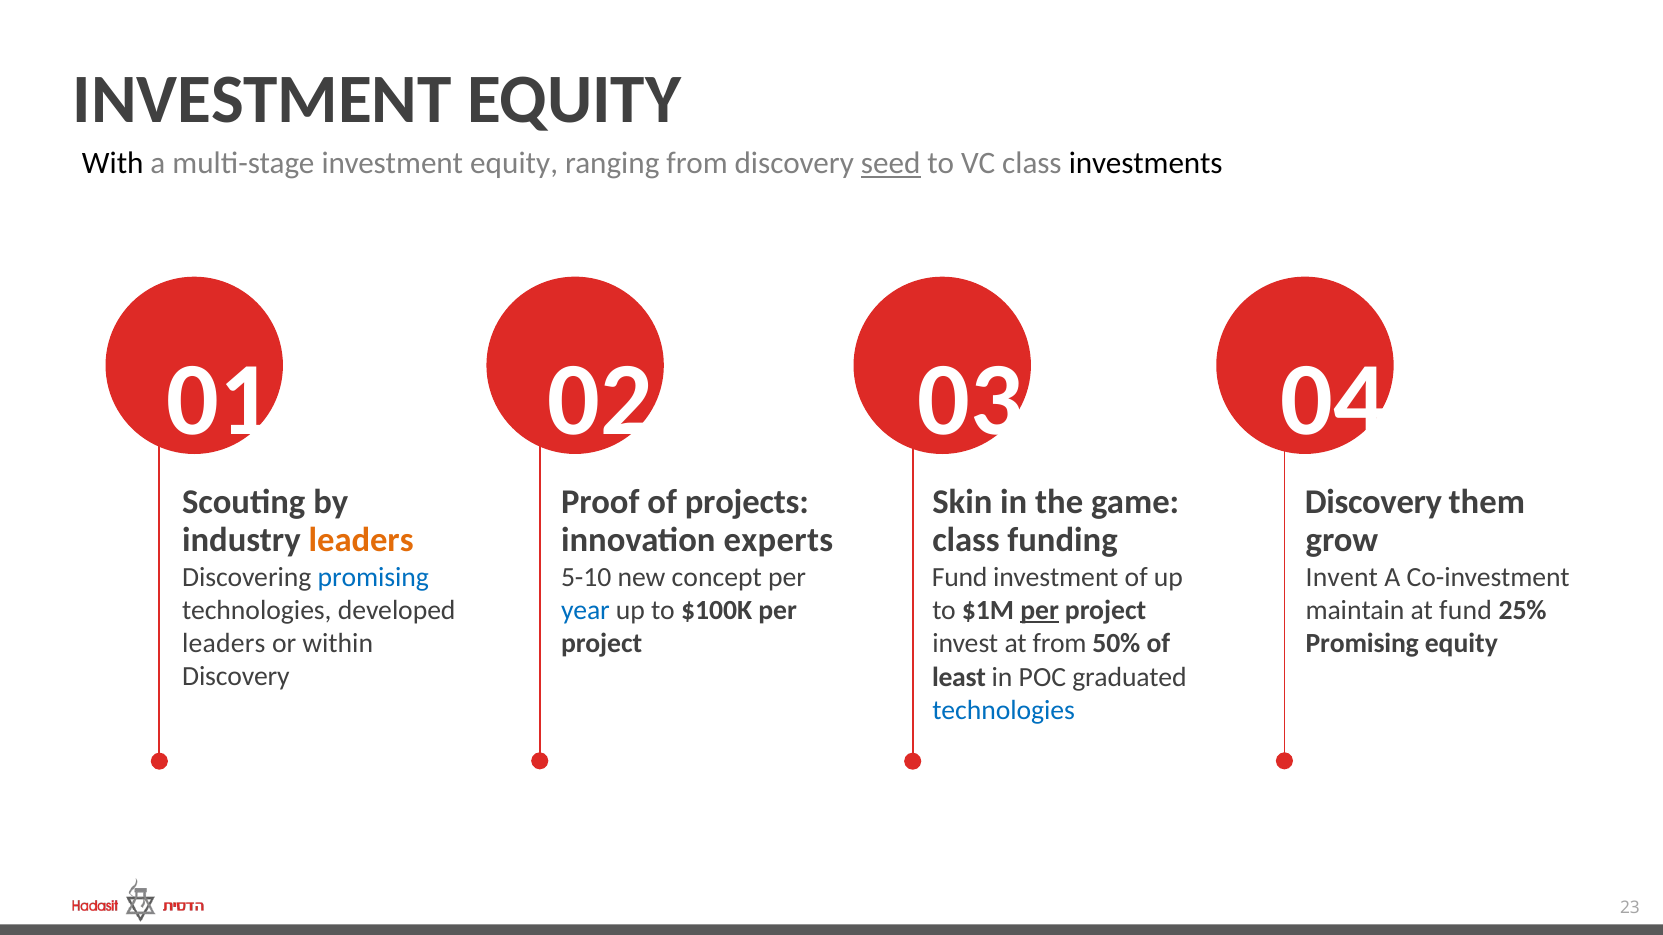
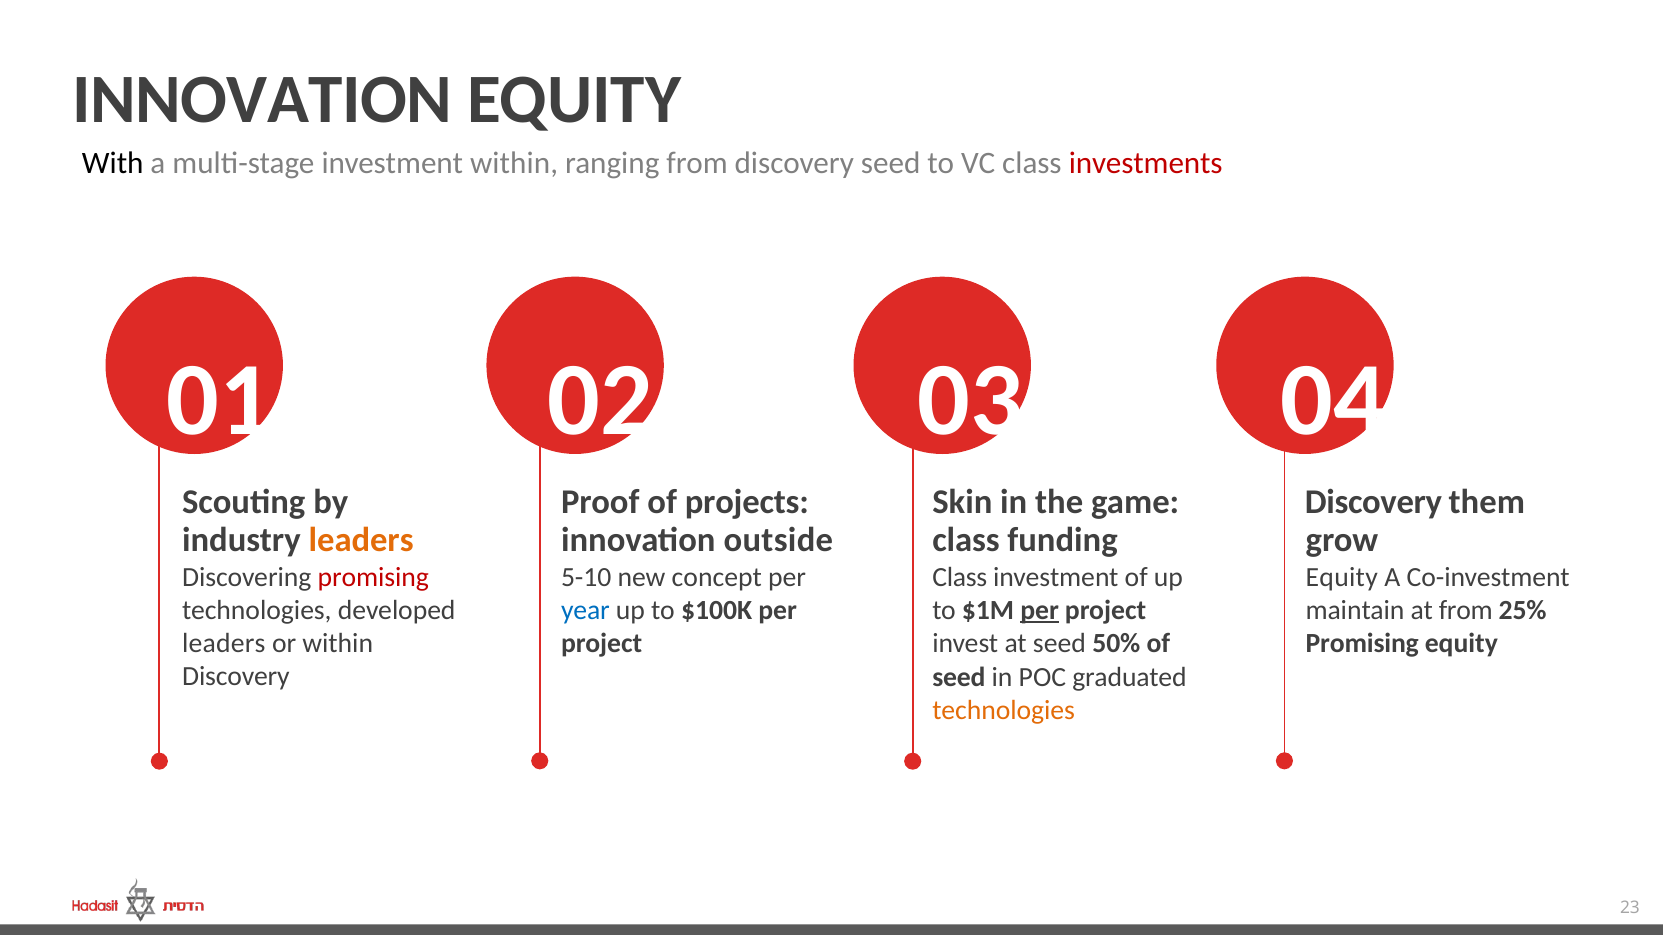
INVESTMENT: INVESTMENT -> INNOVATION (262, 99)
multi-stage investment equity: equity -> within (514, 163)
seed underline: present -> none (891, 163)
investments colour: black -> red (1146, 163)
experts: experts -> outside (778, 540)
promising colour: blue -> red (373, 577)
Fund: Fund -> Class (960, 577)
Invent: Invent -> Equity (1342, 577)
at fund: fund -> from (1466, 611)
at from: from -> seed (1059, 644)
least: least -> seed (959, 677)
technologies colour: blue -> orange (1004, 710)
